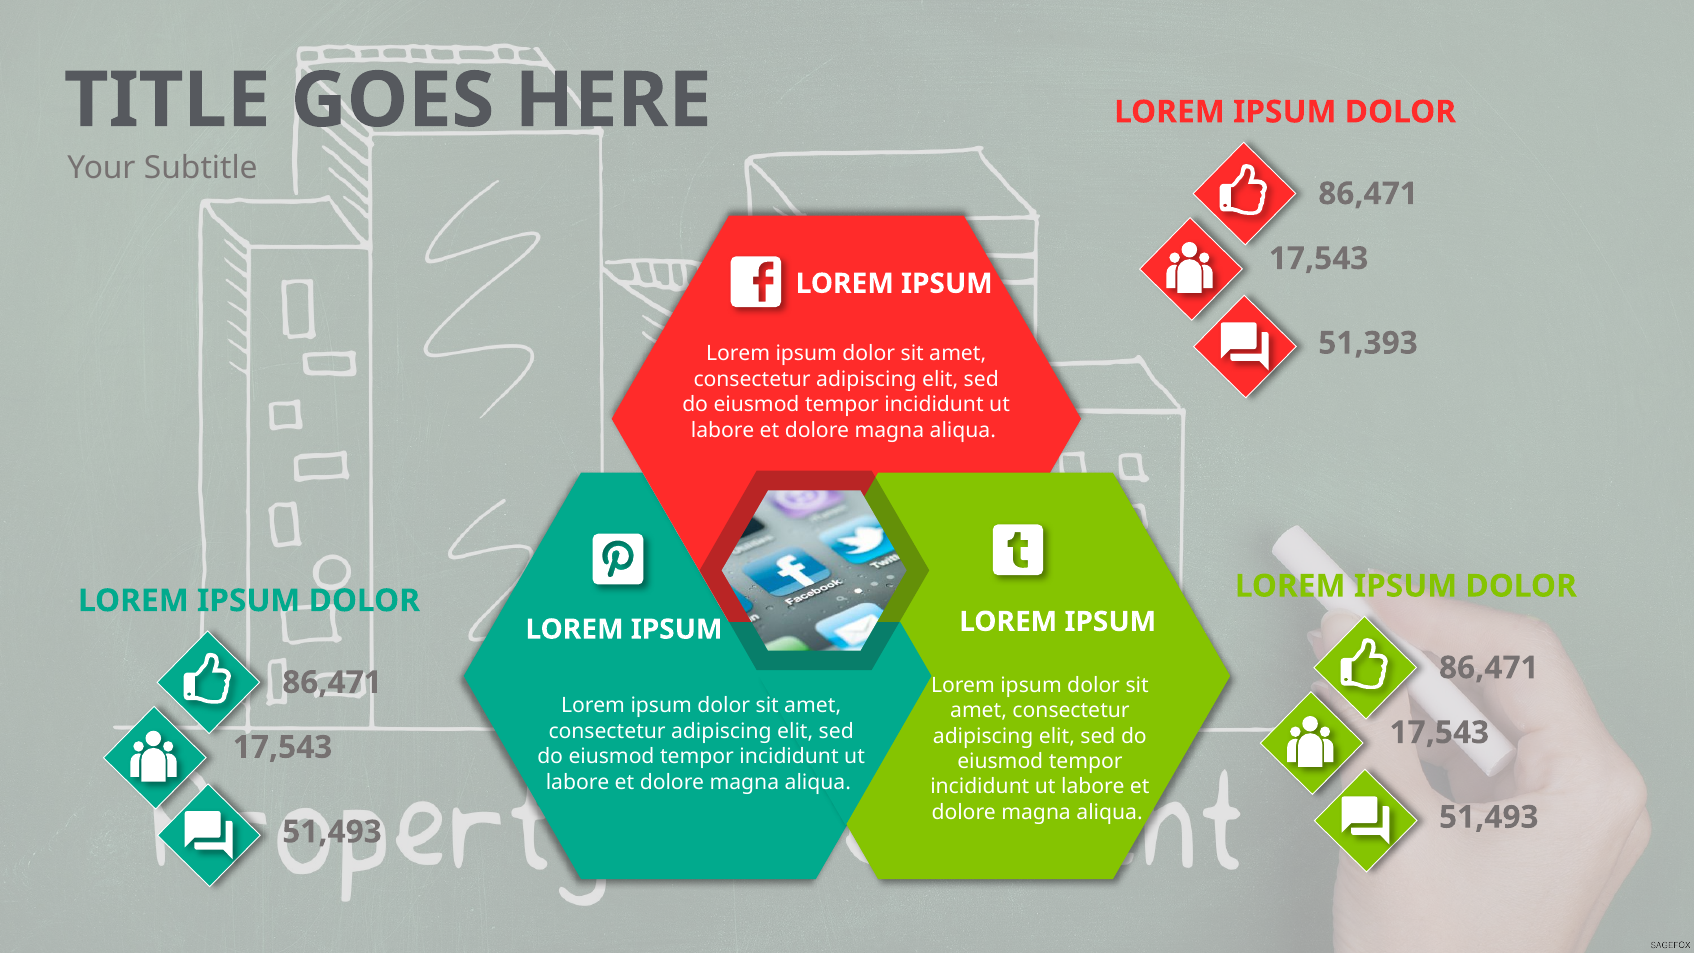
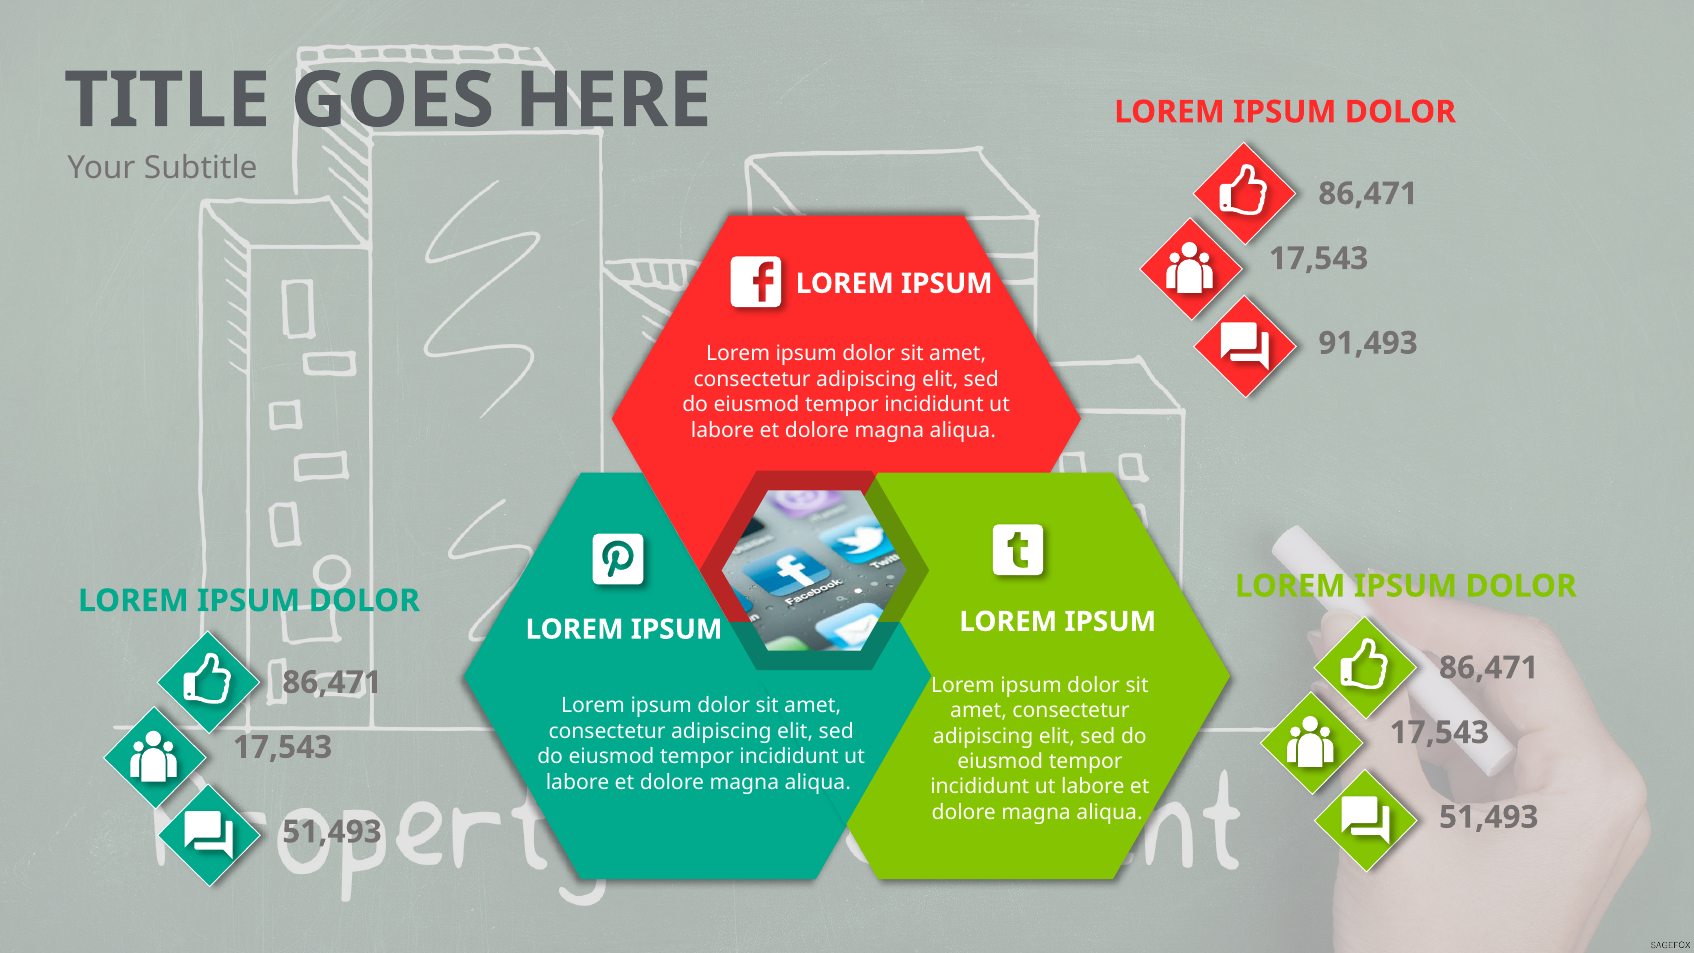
51,393: 51,393 -> 91,493 (1368, 343)
